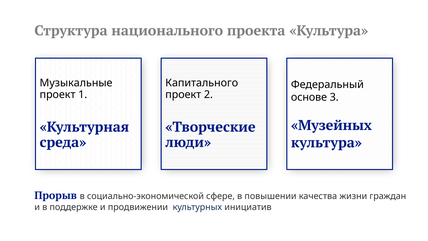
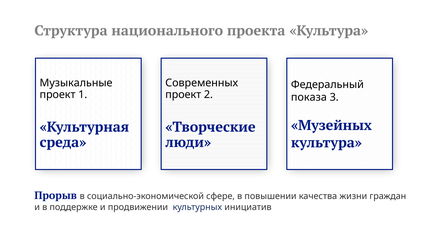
Капитального: Капитального -> Современных (202, 83)
основе: основе -> показа (309, 97)
